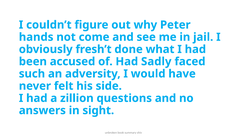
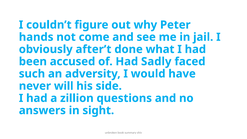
fresh’t: fresh’t -> after’t (93, 49)
felt: felt -> will (64, 86)
